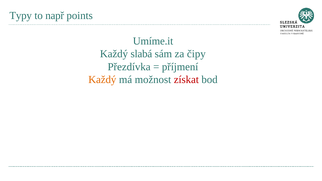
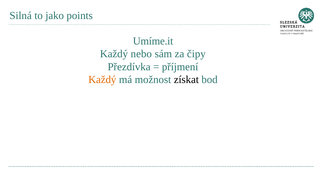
Typy: Typy -> Silná (21, 16)
např: např -> jako (55, 16)
slabá: slabá -> nebo (141, 54)
získat colour: red -> black (186, 80)
